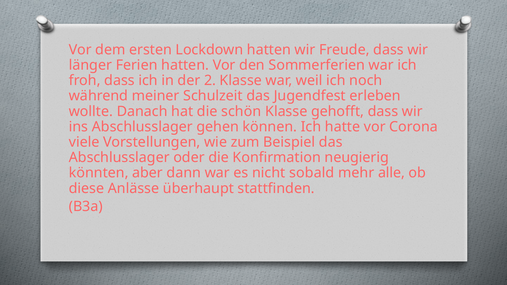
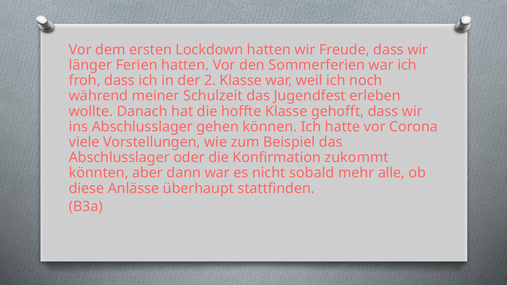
schön: schön -> hoffte (241, 111)
neugierig: neugierig -> zukommt (357, 158)
